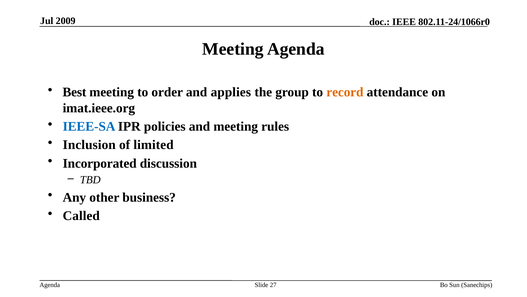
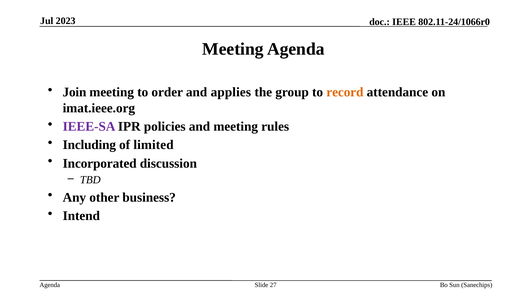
2009: 2009 -> 2023 (66, 21)
Best: Best -> Join (74, 92)
IEEE-SA colour: blue -> purple (89, 126)
Inclusion: Inclusion -> Including (89, 145)
Called: Called -> Intend (81, 215)
